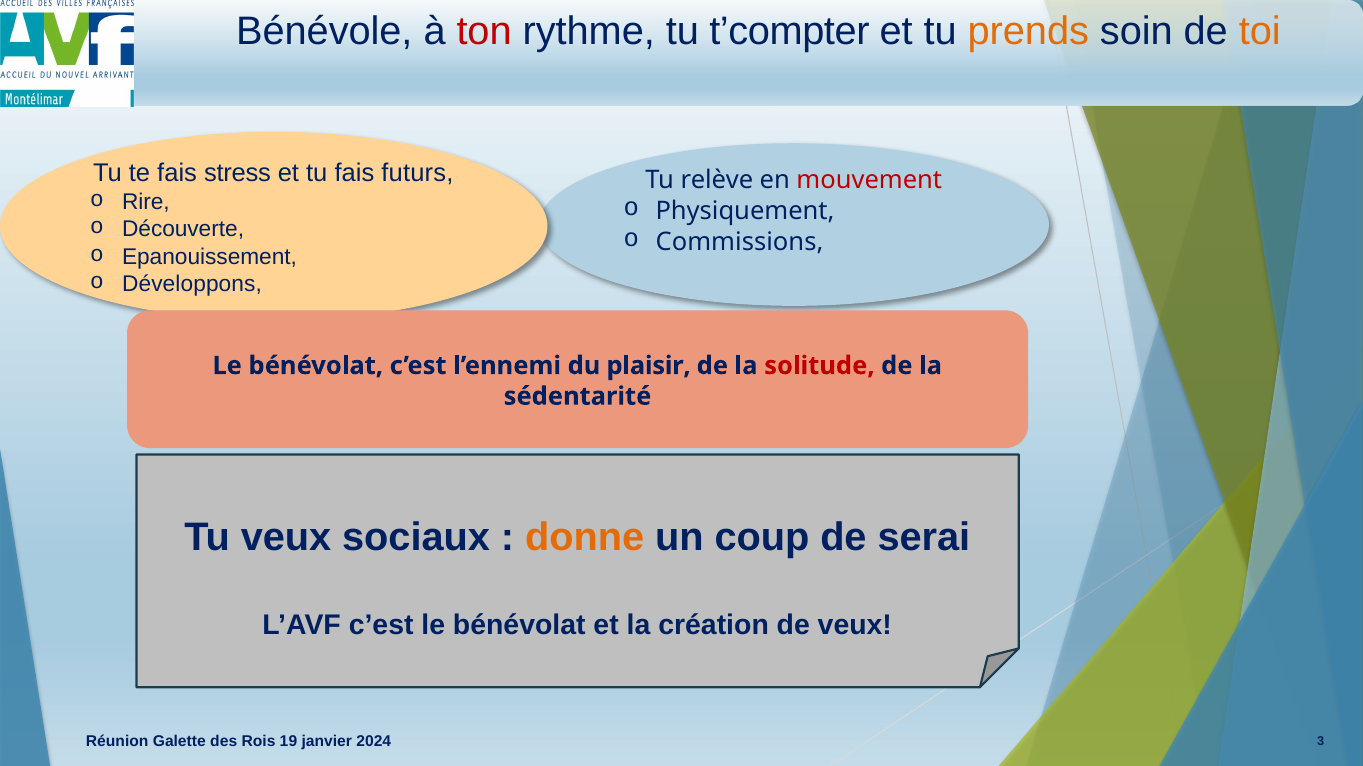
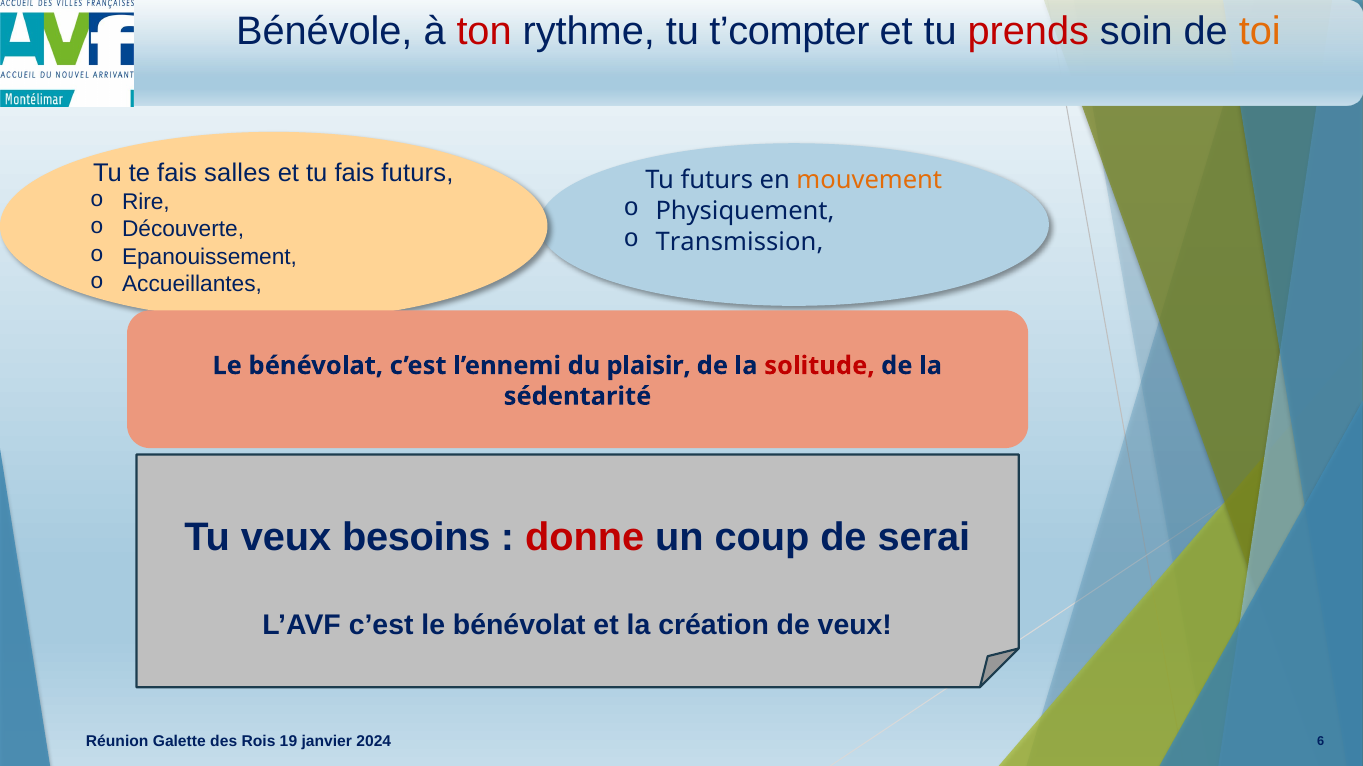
prends colour: orange -> red (1028, 32)
stress: stress -> salles (237, 174)
Tu relève: relève -> futurs (717, 180)
mouvement colour: red -> orange (869, 180)
Commissions: Commissions -> Transmission (739, 242)
Développons: Développons -> Accueillantes (192, 284)
sociaux: sociaux -> besoins (416, 538)
donne colour: orange -> red (585, 538)
3: 3 -> 6 (1321, 742)
